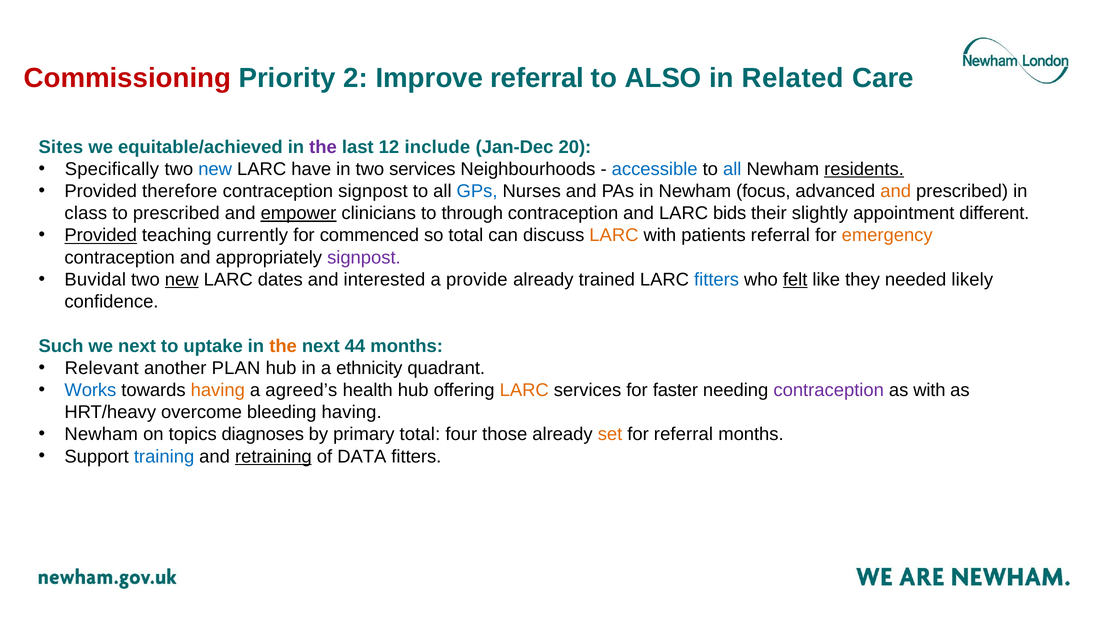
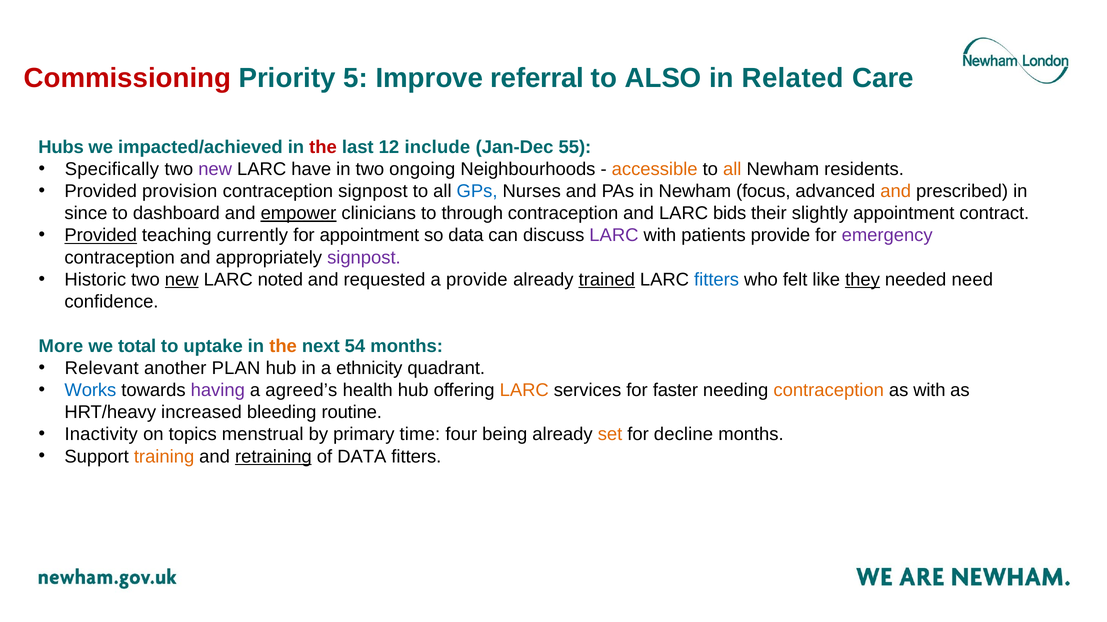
2: 2 -> 5 (356, 78)
Sites: Sites -> Hubs (61, 147)
equitable/achieved: equitable/achieved -> impacted/achieved (200, 147)
the colour: purple -> red (323, 147)
20: 20 -> 55 (575, 147)
new colour: blue -> purple (215, 169)
two services: services -> ongoing (422, 169)
accessible colour: blue -> orange (655, 169)
all colour: blue -> orange (732, 169)
residents underline: present -> none (864, 169)
therefore: therefore -> provision (180, 191)
class: class -> since (86, 214)
to prescribed: prescribed -> dashboard (176, 214)
different: different -> contract (994, 214)
for commenced: commenced -> appointment (369, 236)
so total: total -> data (466, 236)
LARC colour: orange -> purple (614, 236)
patients referral: referral -> provide (780, 236)
emergency colour: orange -> purple (887, 236)
Buvidal: Buvidal -> Historic (95, 280)
dates: dates -> noted (280, 280)
interested: interested -> requested (385, 280)
trained underline: none -> present (607, 280)
felt underline: present -> none (795, 280)
they underline: none -> present (863, 280)
likely: likely -> need (972, 280)
Such: Such -> More (61, 346)
we next: next -> total (137, 346)
44: 44 -> 54 (355, 346)
having colour: orange -> purple (218, 391)
contraception colour: purple -> orange (829, 391)
overcome: overcome -> increased (201, 413)
bleeding having: having -> routine (352, 413)
Newham: Newham -> Inactivity (101, 435)
diagnoses: diagnoses -> menstrual (263, 435)
primary total: total -> time (420, 435)
those: those -> being (505, 435)
for referral: referral -> decline (683, 435)
training colour: blue -> orange (164, 457)
